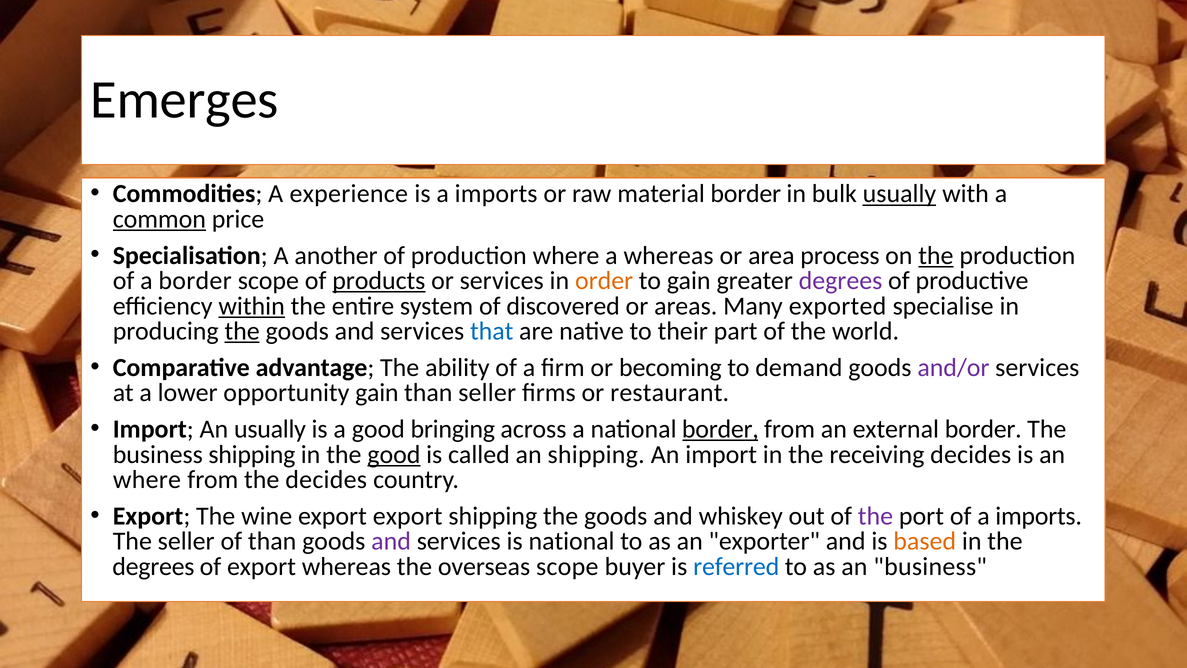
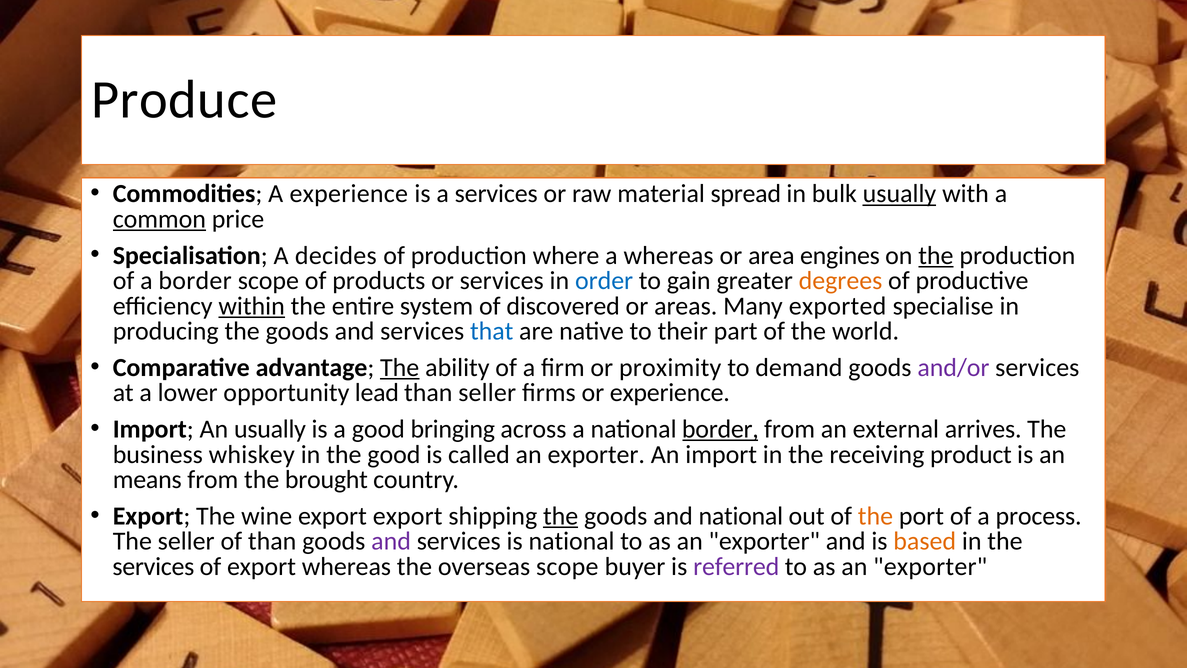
Emerges: Emerges -> Produce (184, 100)
is a imports: imports -> services (496, 194)
material border: border -> spread (746, 194)
another: another -> decides (336, 255)
process: process -> engines (840, 255)
products underline: present -> none (379, 281)
order colour: orange -> blue (604, 281)
degrees colour: purple -> orange (841, 281)
the underline: present -> none (242, 331)
The underline: none -> present (400, 367)
becoming: becoming -> proximity (670, 367)
opportunity gain: gain -> lead (377, 393)
or restaurant: restaurant -> experience (670, 393)
external border: border -> arrives (983, 429)
business shipping: shipping -> whiskey (252, 454)
good underline: present -> none (394, 454)
called an shipping: shipping -> exporter (596, 454)
receiving decides: decides -> product (971, 454)
where: where -> means (147, 479)
the decides: decides -> brought (326, 479)
the underline: none -> present (561, 516)
and whiskey: whiskey -> national (741, 516)
the colour: purple -> orange (875, 516)
of a imports: imports -> process (1039, 516)
degrees: degrees -> services (153, 566)
referred colour: blue -> purple (736, 566)
business: business -> exporter (930, 566)
